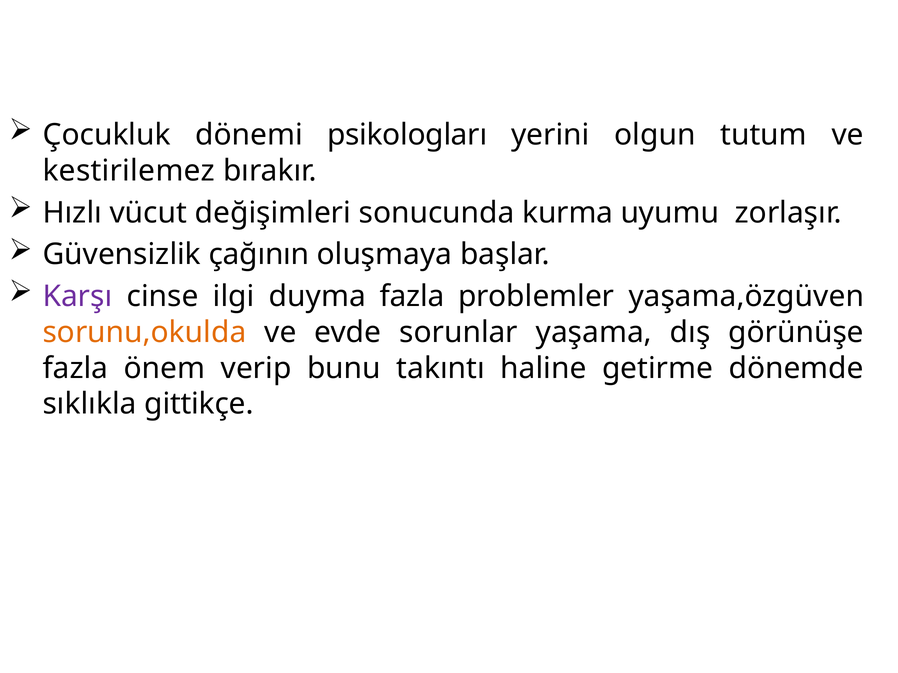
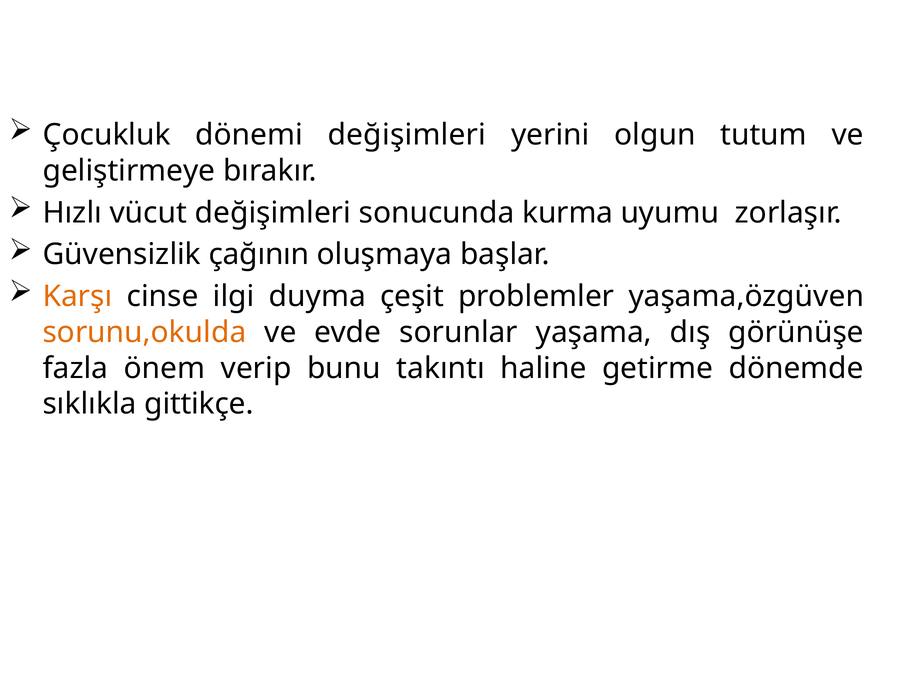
dönemi psikologları: psikologları -> değişimleri (407, 135)
kestirilemez: kestirilemez -> geliştirmeye (129, 171)
Karşı colour: purple -> orange (78, 297)
duyma fazla: fazla -> çeşit (412, 297)
